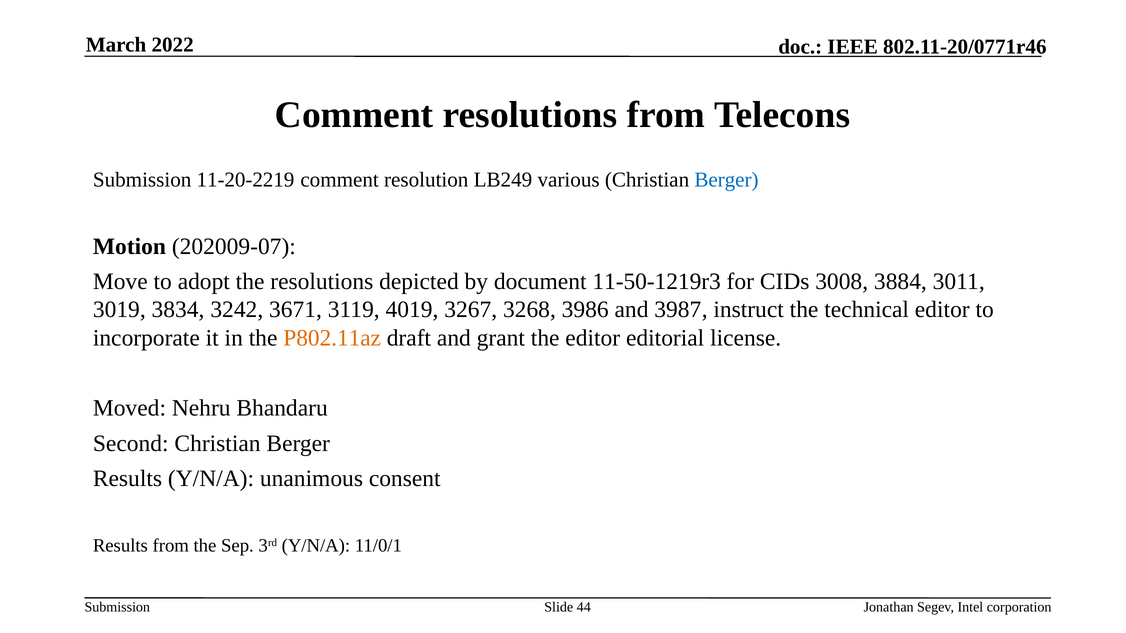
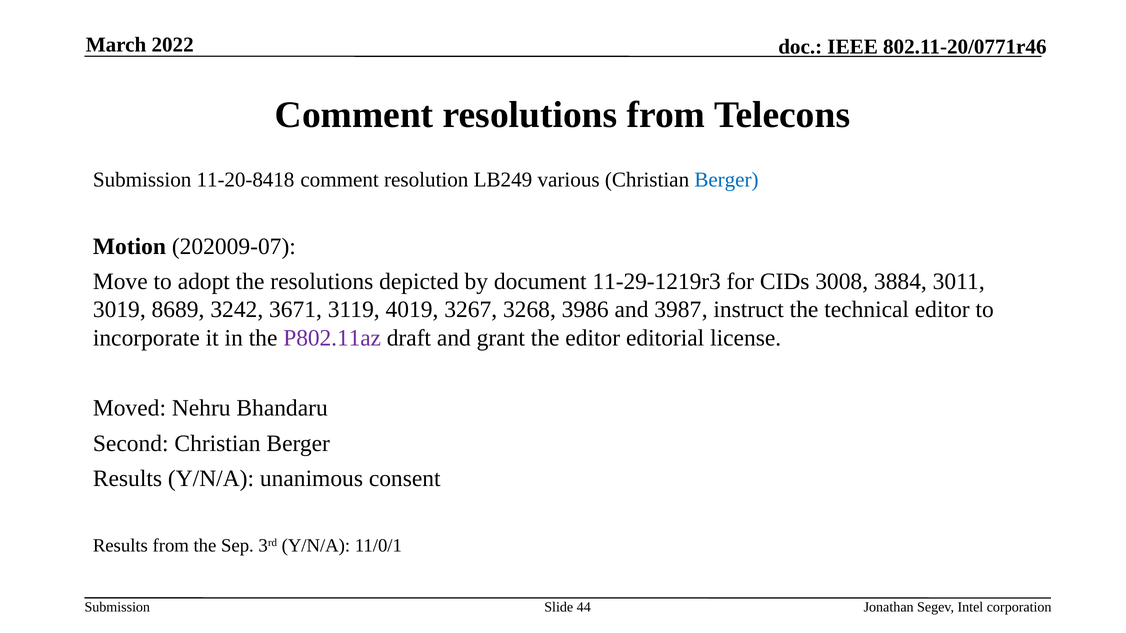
11-20-2219: 11-20-2219 -> 11-20-8418 (245, 180)
11-50-1219r3: 11-50-1219r3 -> 11-29-1219r3 (657, 282)
3834: 3834 -> 8689 (178, 310)
P802.11az colour: orange -> purple (332, 338)
